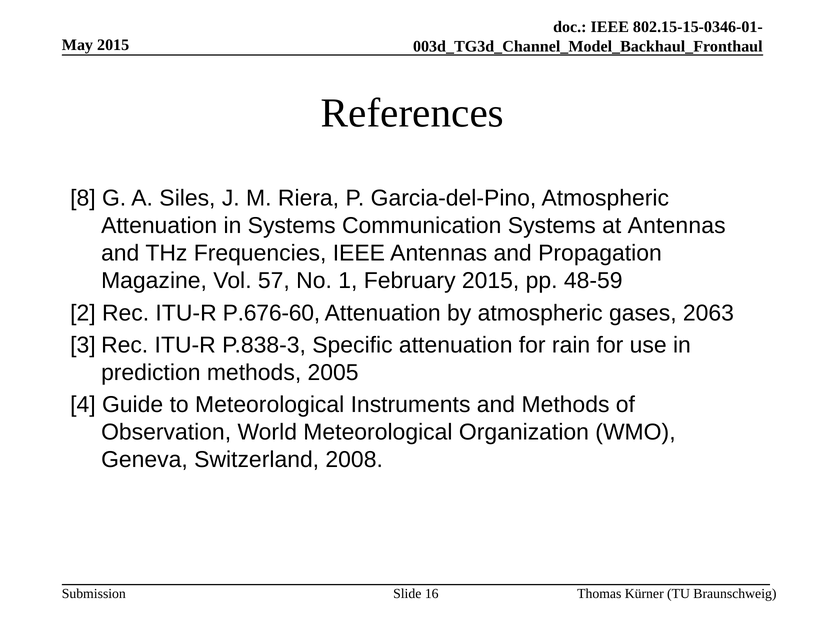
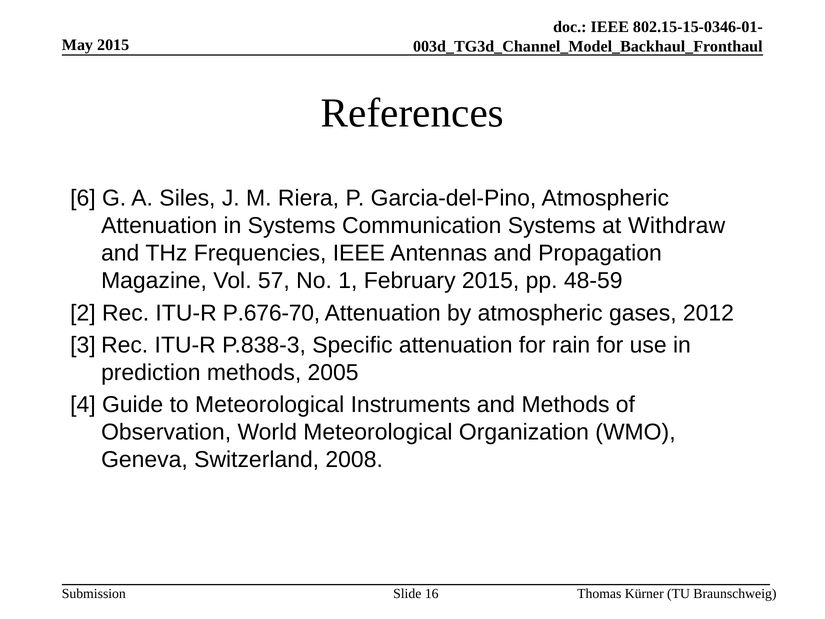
8: 8 -> 6 (83, 198)
at Antennas: Antennas -> Withdraw (677, 226)
P.676-60: P.676-60 -> P.676-70 (271, 313)
2063: 2063 -> 2012 (708, 313)
